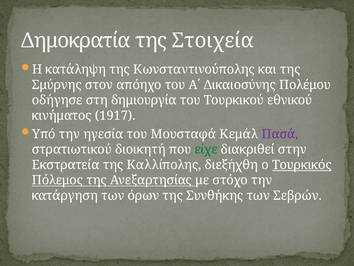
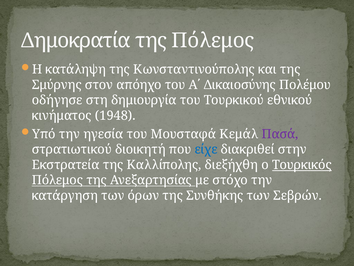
της Στοιχεία: Στοιχεία -> Πόλεμος (213, 40)
1917: 1917 -> 1948 (115, 115)
είχε colour: green -> blue (206, 149)
